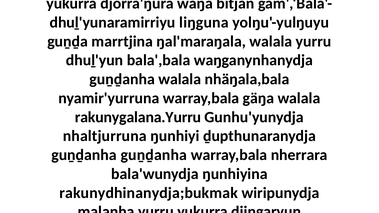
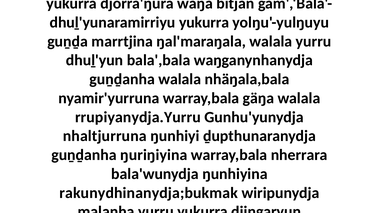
liŋguna: liŋguna -> yukurra (204, 22)
rakunygalana.Yurru: rakunygalana.Yurru -> rrupiyanydja.Yurru (138, 117)
guṉḏanha guṉḏanha: guṉḏanha -> ŋuriŋiyina (154, 155)
